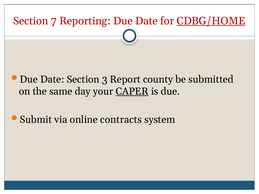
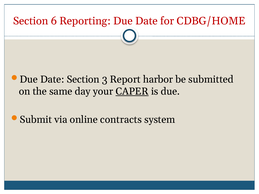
7: 7 -> 6 (54, 21)
CDBG/HOME underline: present -> none (211, 21)
county: county -> harbor (158, 79)
